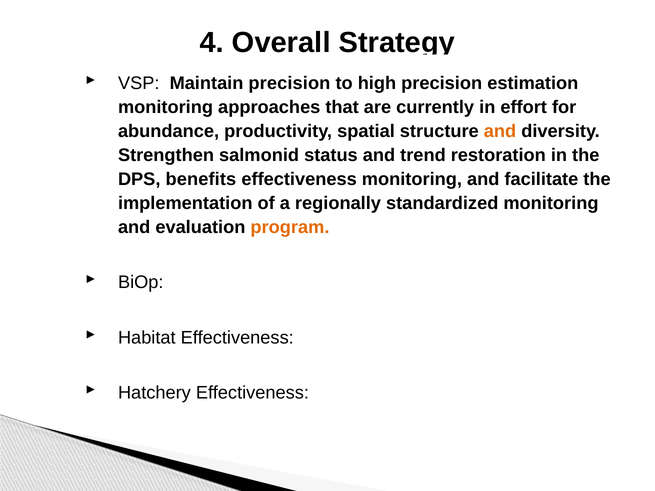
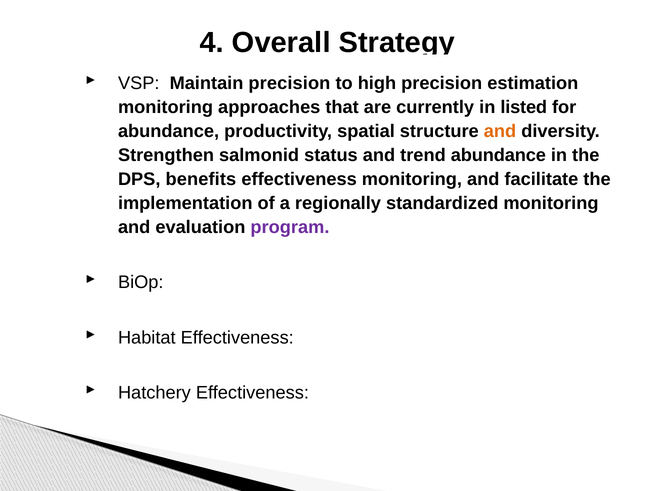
effort: effort -> listed (524, 107)
trend restoration: restoration -> abundance (498, 155)
program colour: orange -> purple (290, 227)
